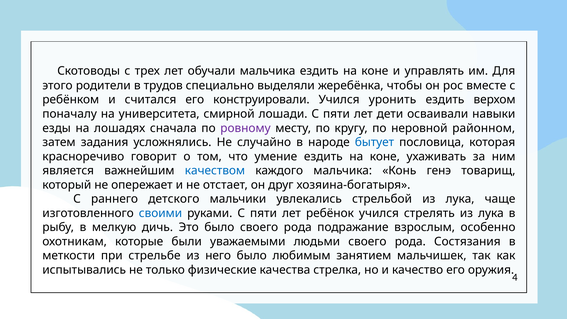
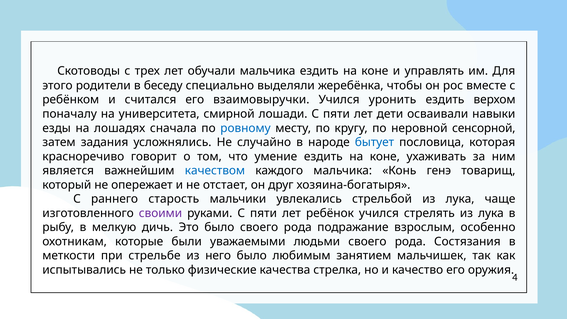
трудов: трудов -> беседу (163, 86)
конструировали: конструировали -> взаимовыручки (261, 100)
ровному colour: purple -> blue (245, 128)
районном: районном -> сенсорной (484, 128)
детского: детского -> старость (174, 199)
своими colour: blue -> purple (160, 213)
